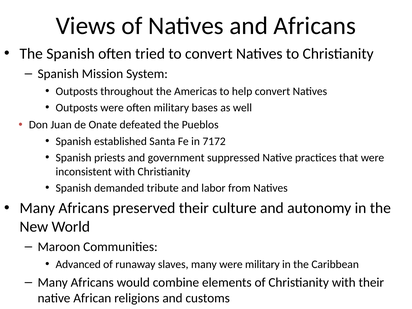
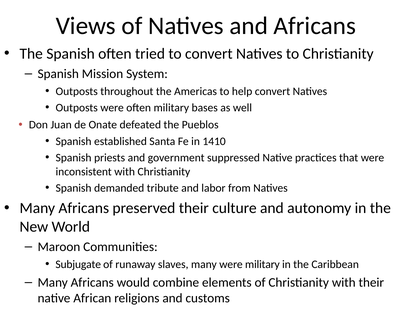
7172: 7172 -> 1410 (214, 141)
Advanced: Advanced -> Subjugate (78, 264)
